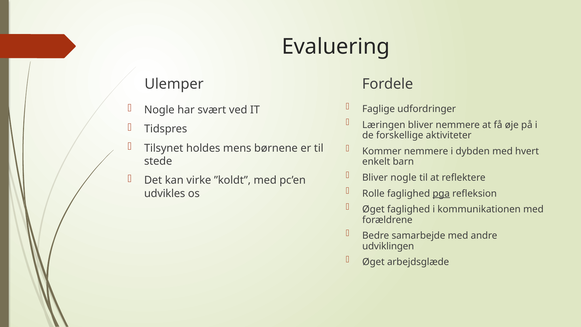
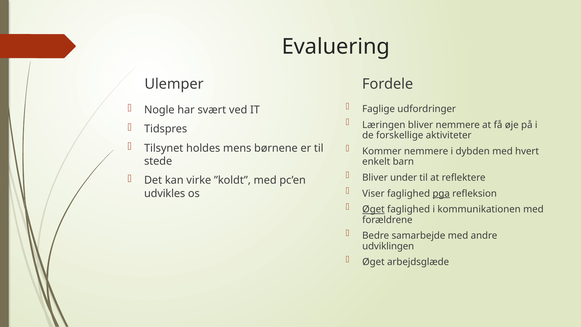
Bliver nogle: nogle -> under (404, 178)
Rolle: Rolle -> Viser (373, 193)
Øget underline: none -> present (373, 209)
